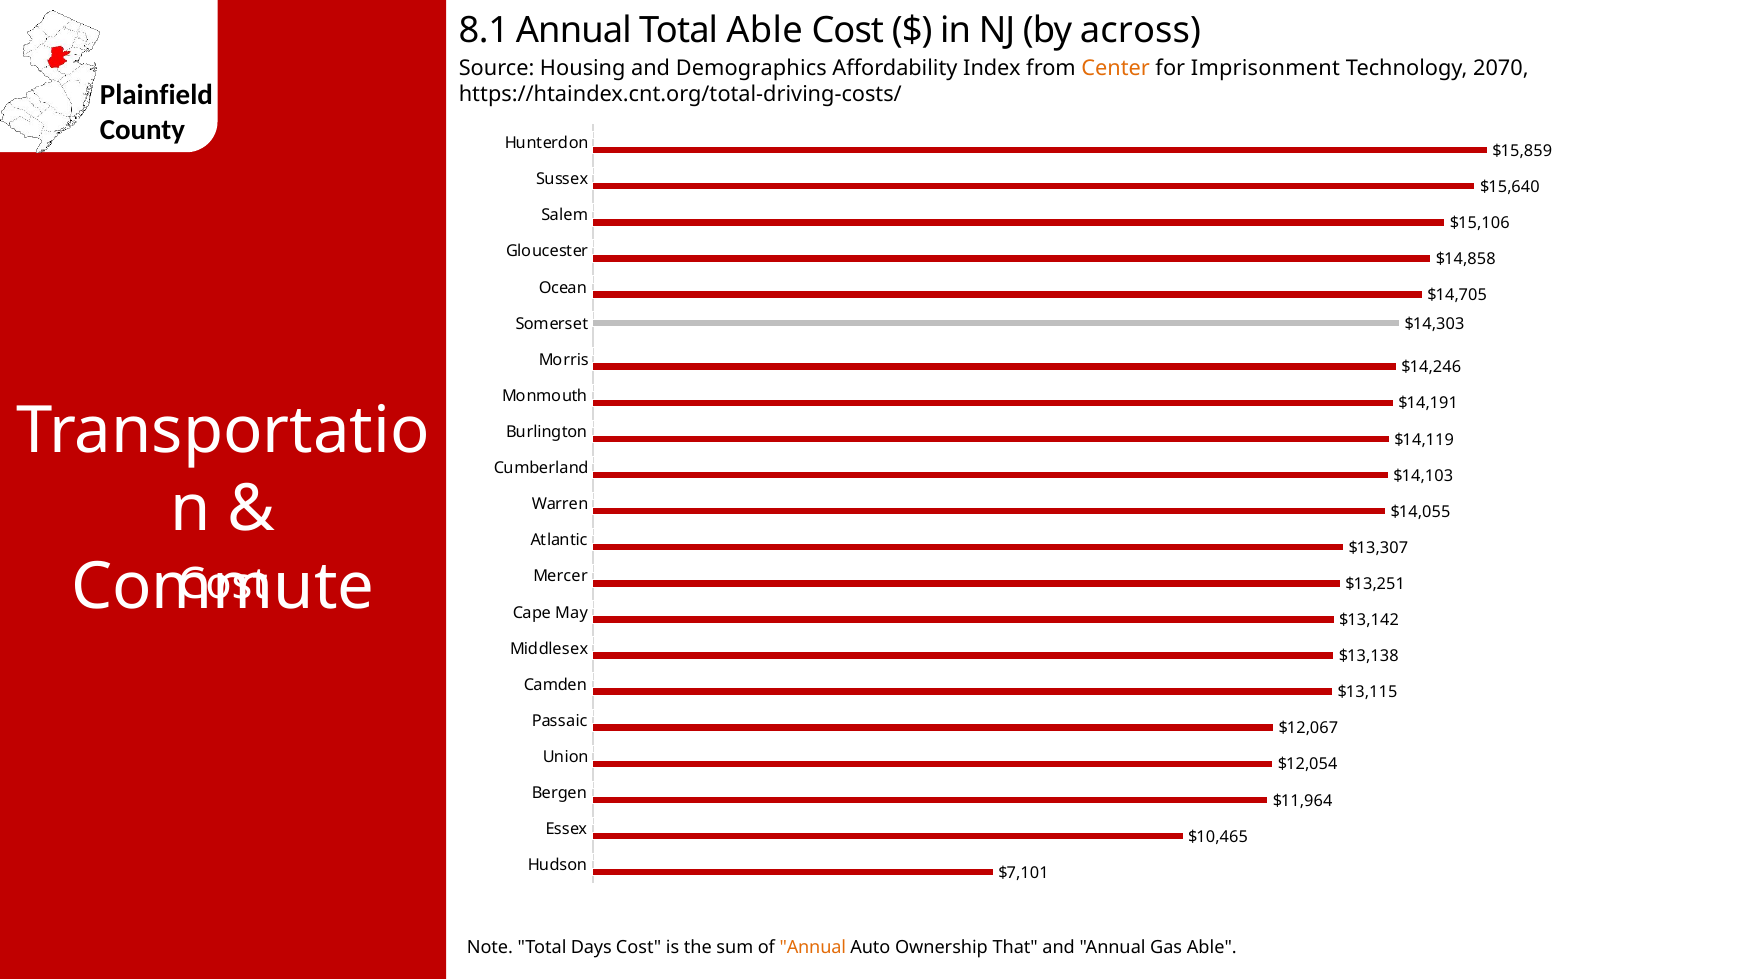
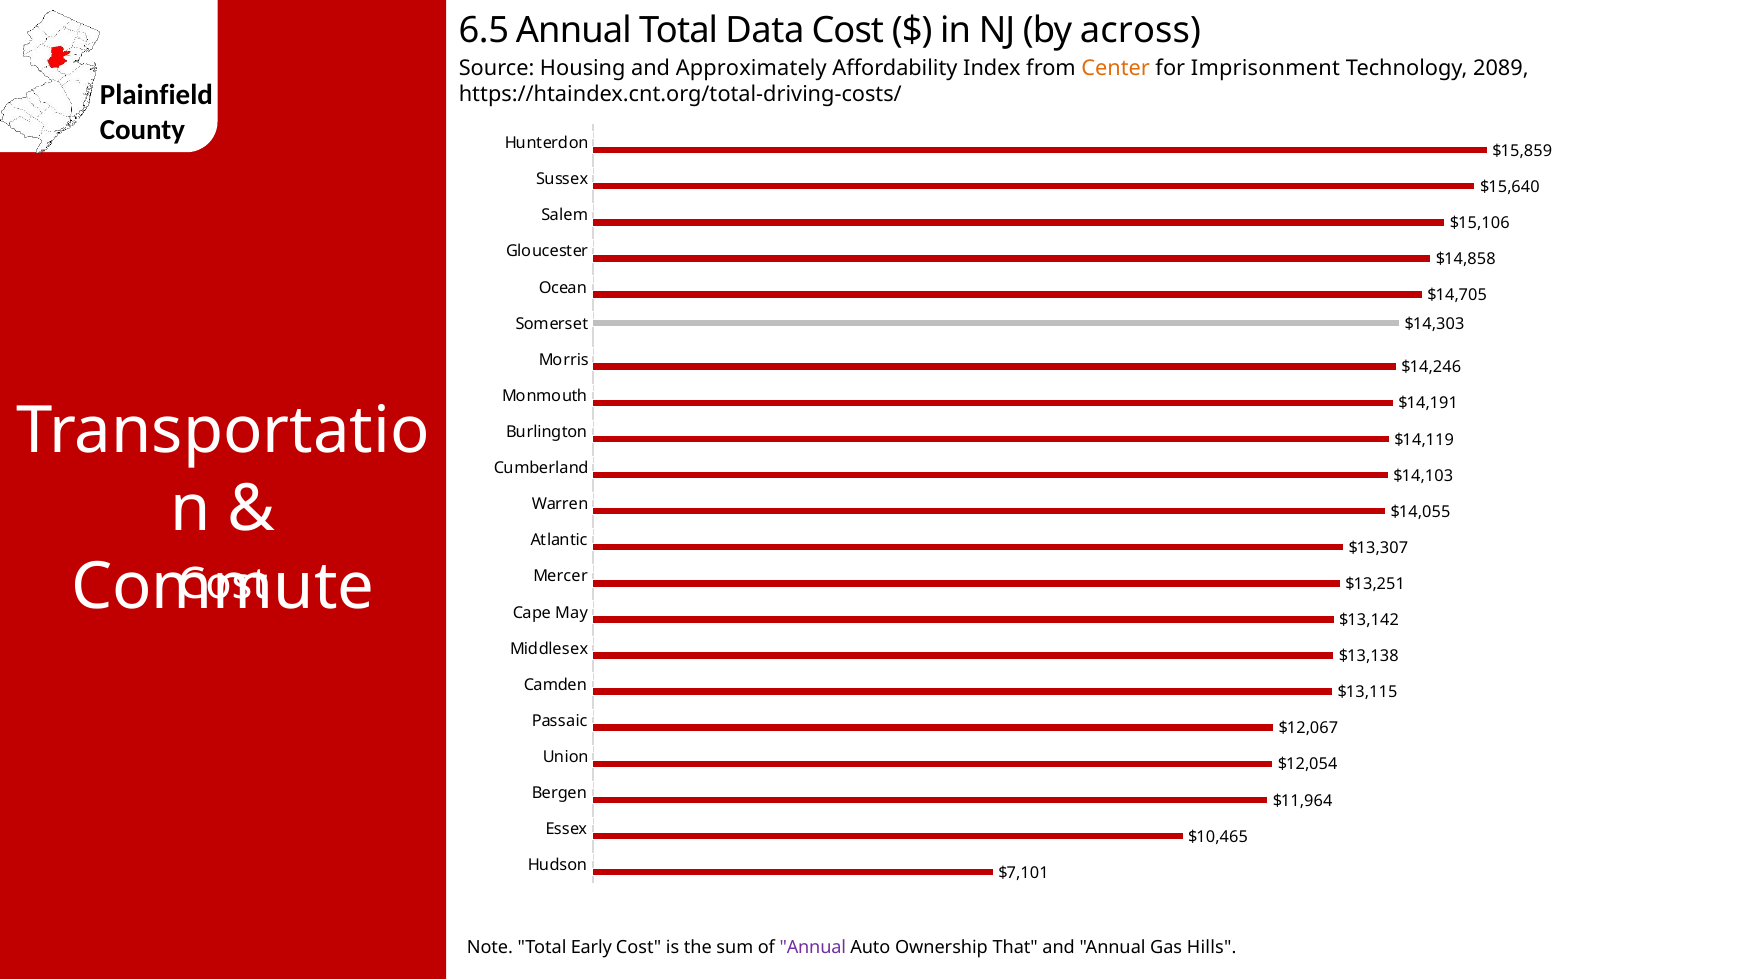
8.1: 8.1 -> 6.5 (484, 31)
Total Able: Able -> Data (765, 31)
Demographics: Demographics -> Approximately (751, 68)
2070: 2070 -> 2089 (1501, 68)
Days: Days -> Early (591, 948)
Annual colour: orange -> purple (813, 948)
Gas Able: Able -> Hills (1212, 948)
